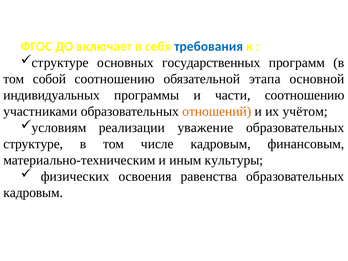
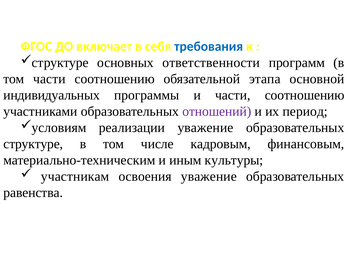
государственных: государственных -> ответственности (211, 63)
том собой: собой -> части (49, 79)
отношений colour: orange -> purple (217, 112)
учётом: учётом -> период (305, 112)
физических: физических -> участникам (75, 177)
освоения равенства: равенства -> уважение (209, 177)
кадровым: кадровым -> равенства (33, 193)
